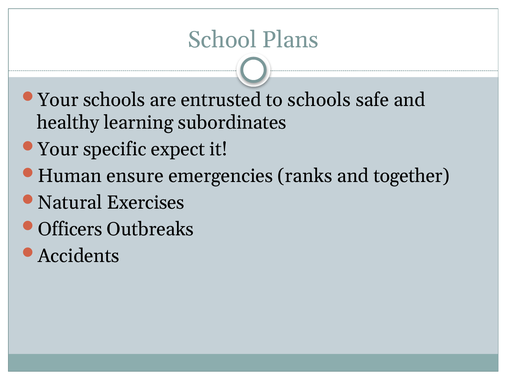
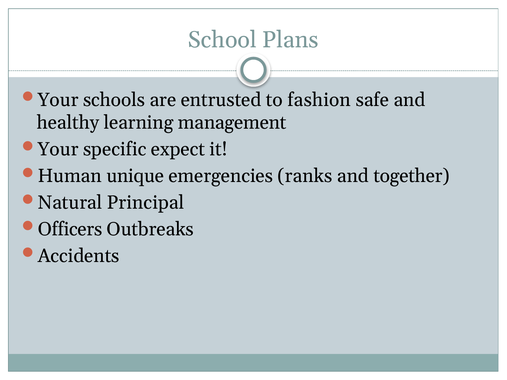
to schools: schools -> fashion (319, 100)
subordinates: subordinates -> management (232, 123)
ensure: ensure -> unique (135, 176)
Exercises: Exercises -> Principal (146, 203)
